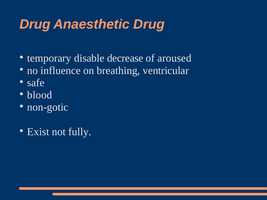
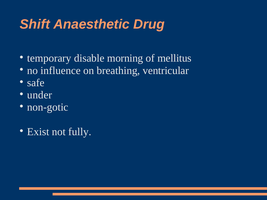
Drug: Drug -> Shift (35, 24)
decrease: decrease -> morning (125, 58)
aroused: aroused -> mellitus (174, 58)
blood: blood -> under (40, 95)
